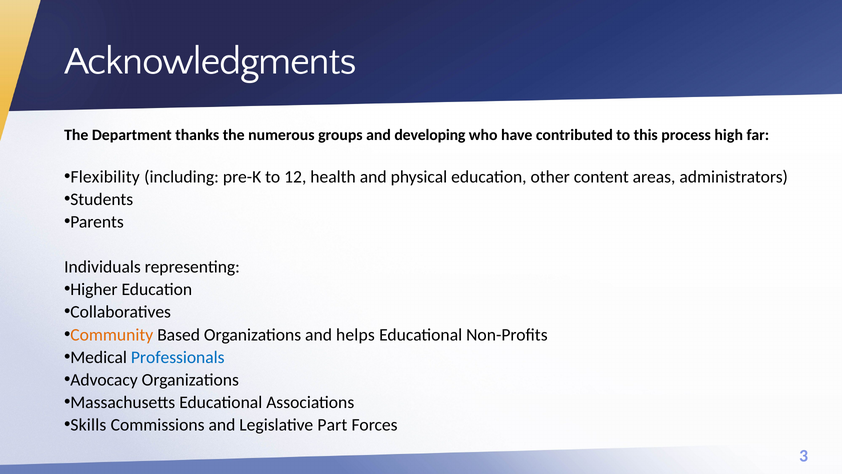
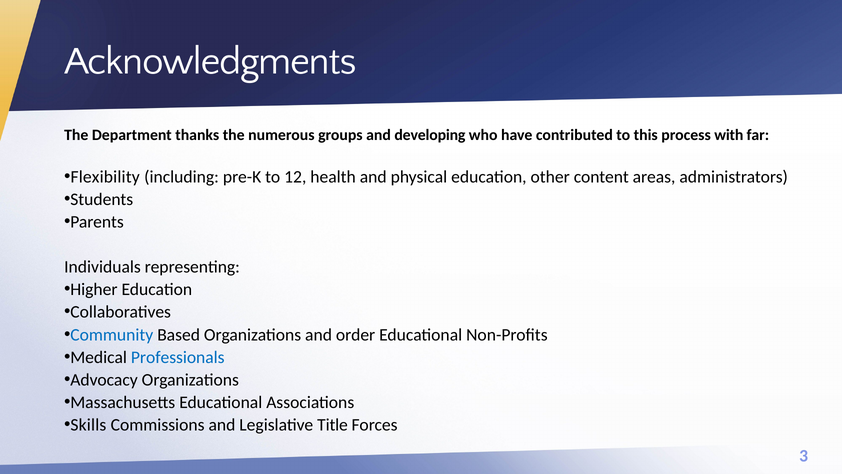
high: high -> with (729, 135)
Community colour: orange -> blue (112, 334)
helps: helps -> order (356, 334)
Part: Part -> Title (333, 425)
